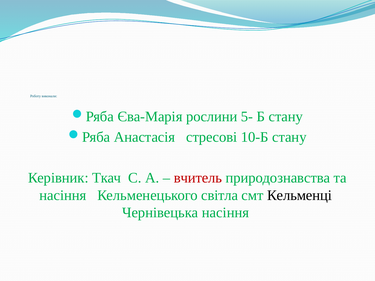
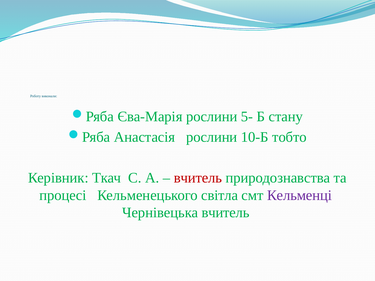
Анастасія стресові: стресові -> рослини (212, 137)
10-Б стану: стану -> тобто (289, 137)
насіння: насіння -> процесі (63, 195)
Кельменці colour: black -> purple (299, 195)
Чернівецька насіння: насіння -> вчитель (226, 213)
